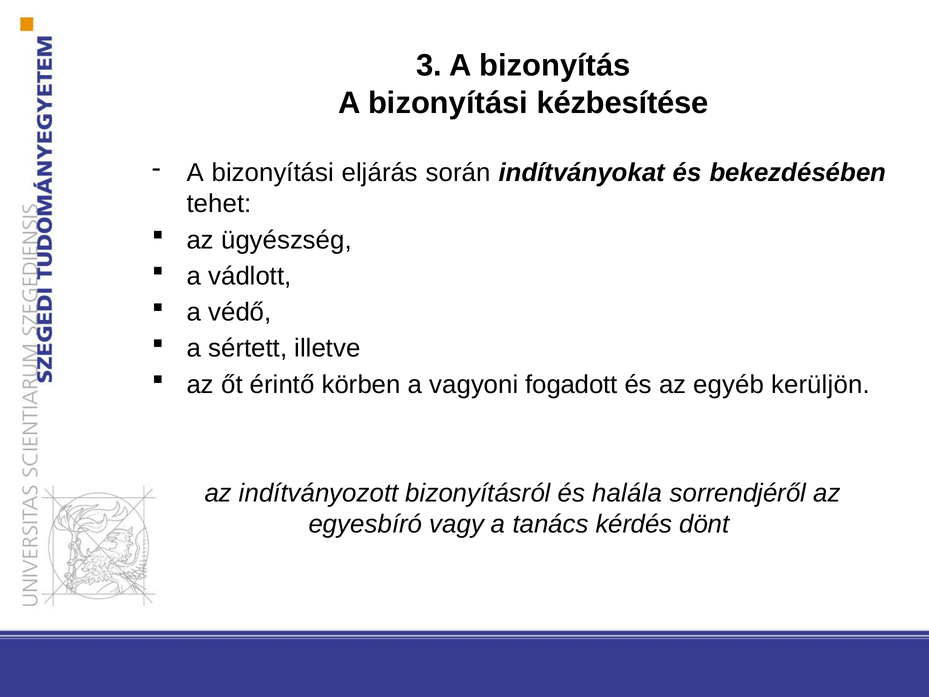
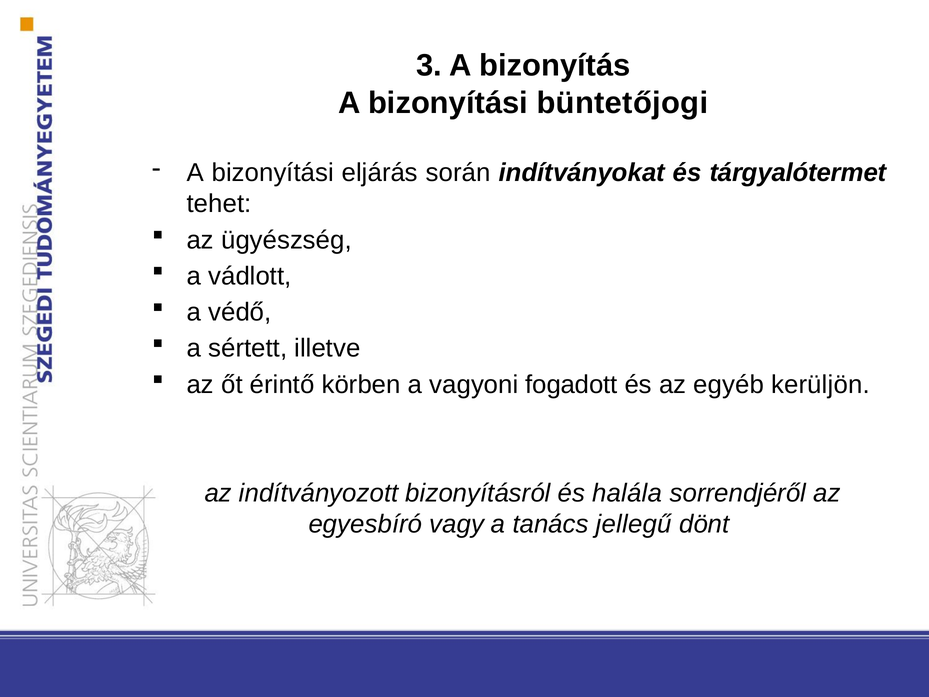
kézbesítése: kézbesítése -> büntetőjogi (622, 103)
bekezdésében: bekezdésében -> tárgyalótermet (798, 173)
kérdés: kérdés -> jellegű (634, 524)
